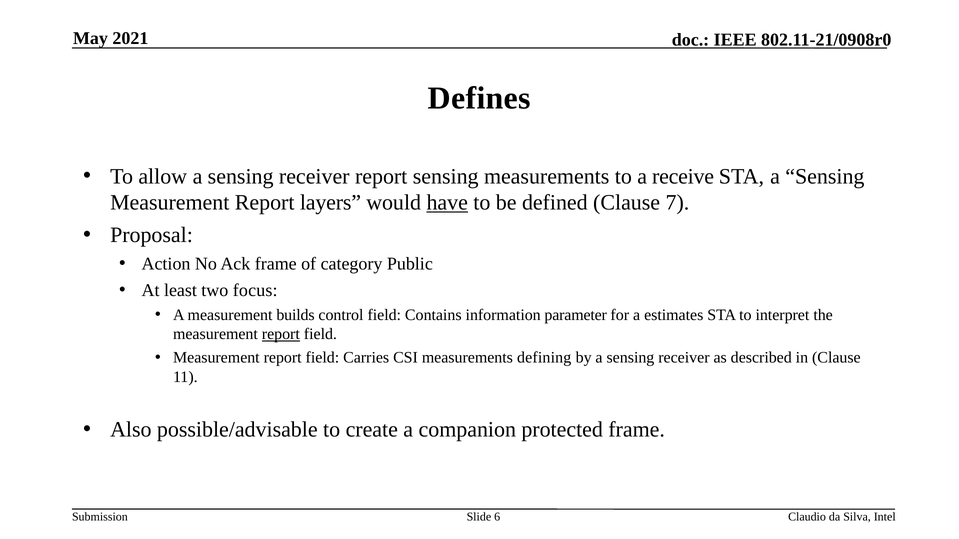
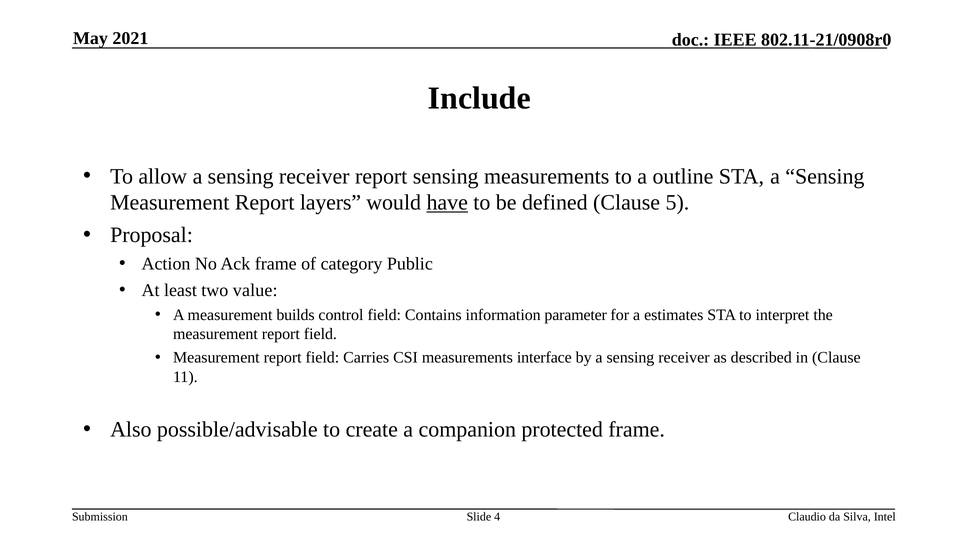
Defines: Defines -> Include (479, 98)
receive: receive -> outline (683, 176)
7: 7 -> 5 (677, 203)
focus: focus -> value (255, 290)
report underline: present -> none (281, 334)
defining: defining -> interface (544, 358)
6: 6 -> 4 (497, 517)
